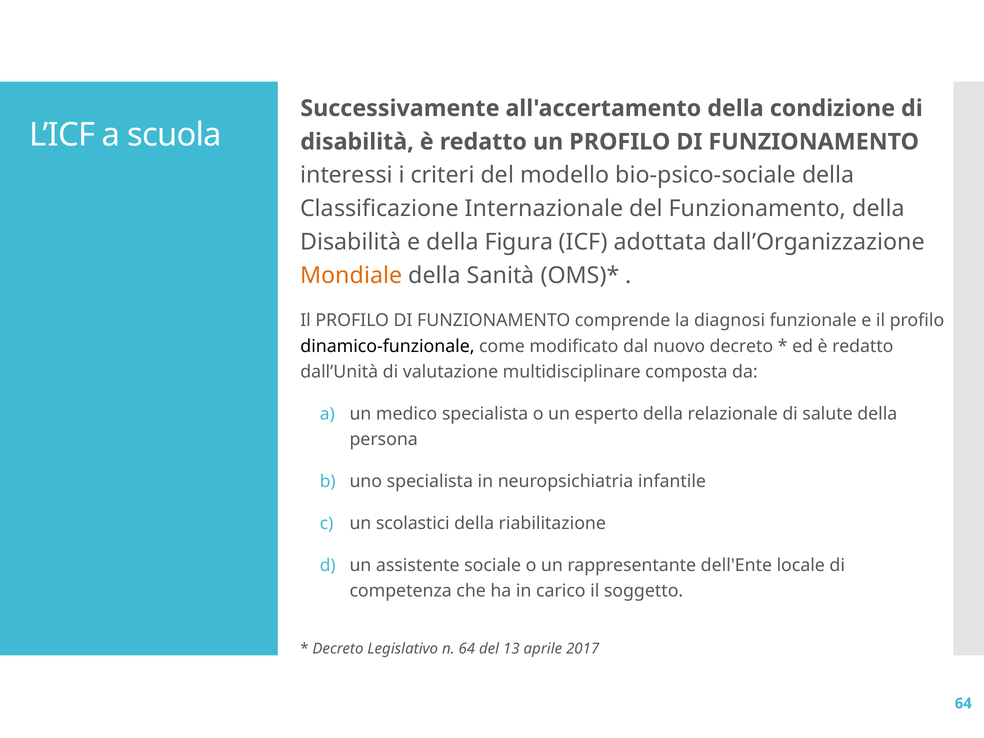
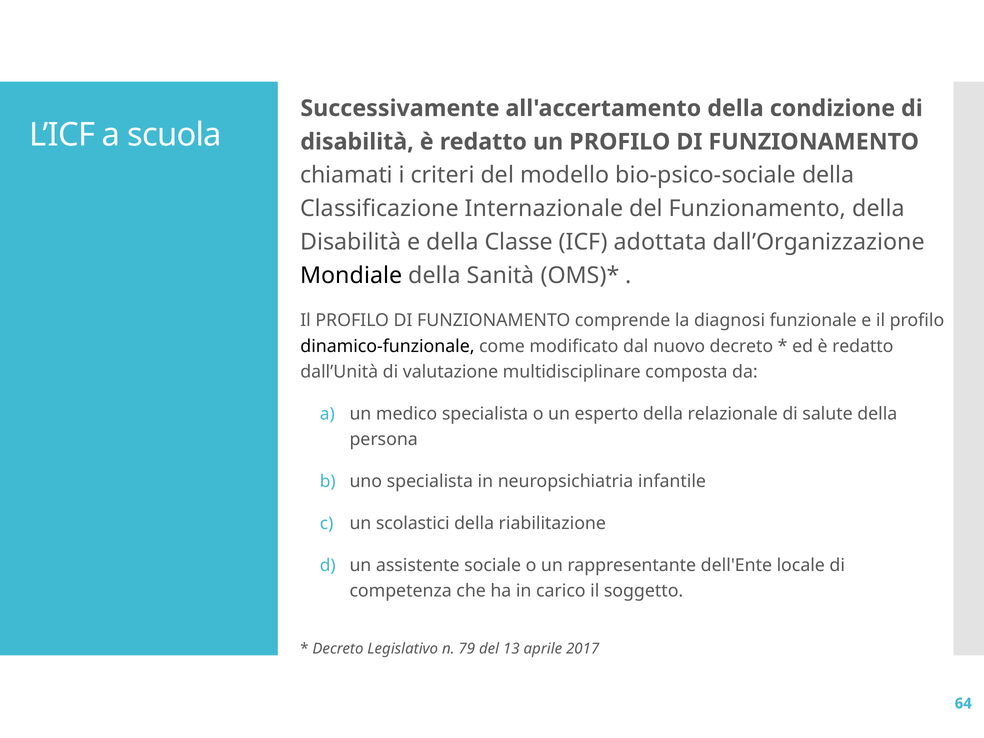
interessi: interessi -> chiamati (347, 175)
Figura: Figura -> Classe (519, 242)
Mondiale colour: orange -> black (351, 276)
n 64: 64 -> 79 (467, 649)
